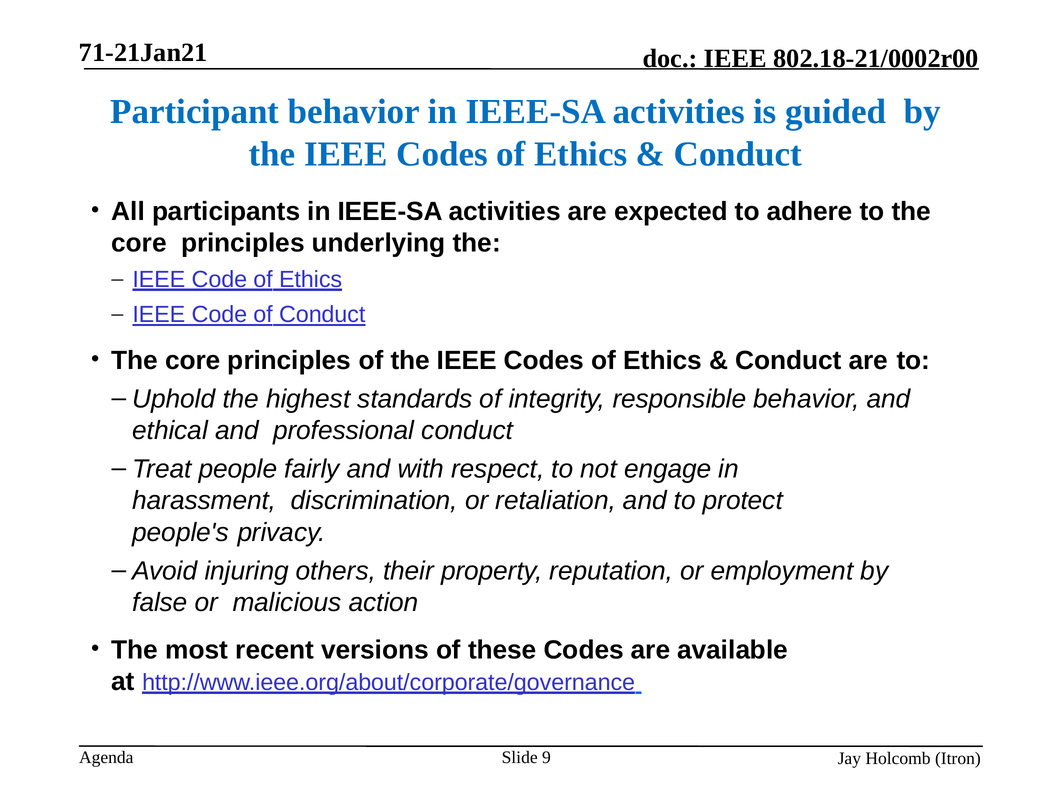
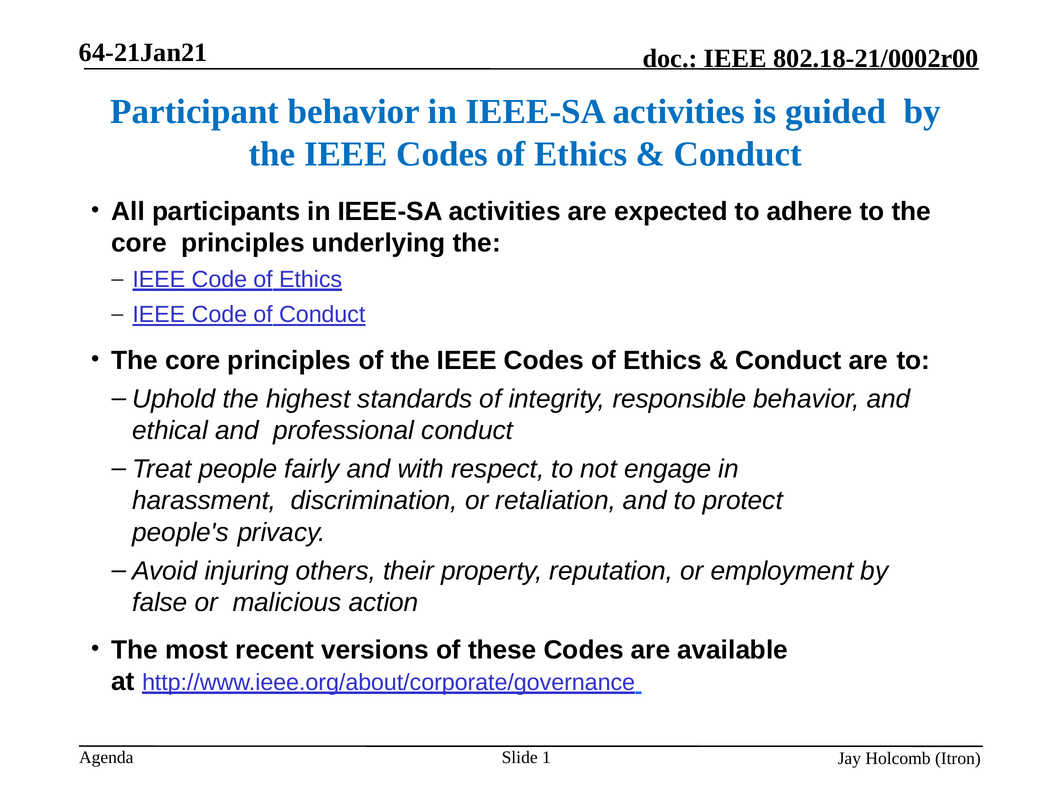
71-21Jan21: 71-21Jan21 -> 64-21Jan21 (143, 53)
9: 9 -> 1 (546, 757)
